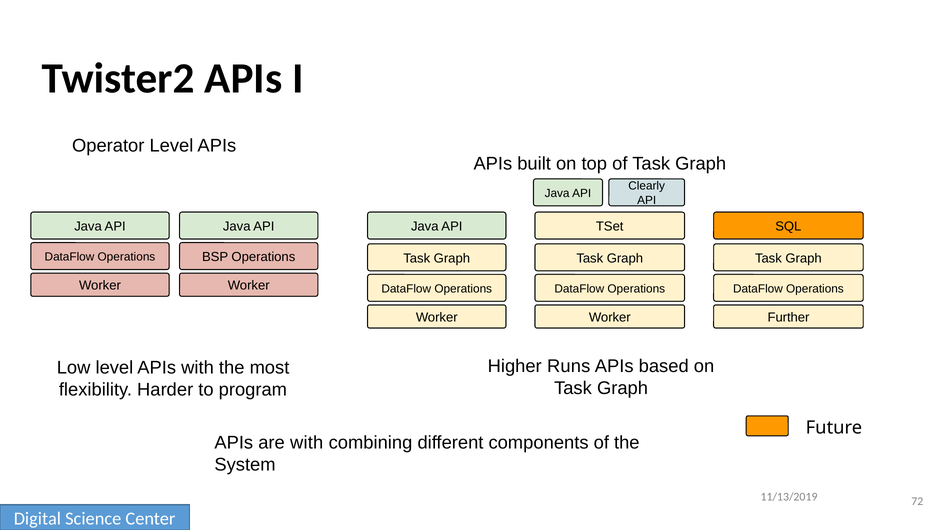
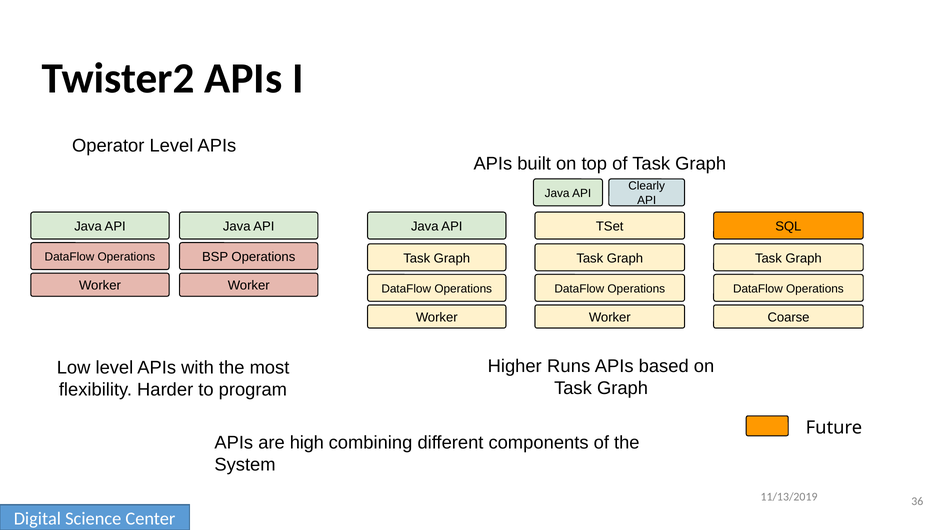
Further: Further -> Coarse (789, 318)
are with: with -> high (307, 443)
72: 72 -> 36 (917, 502)
